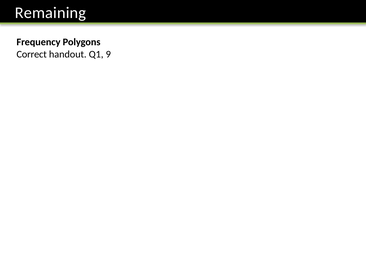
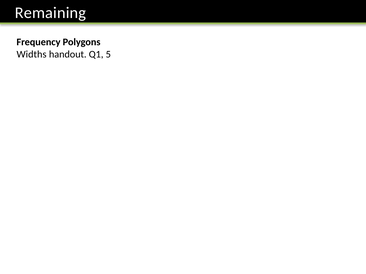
Correct: Correct -> Widths (32, 54)
9: 9 -> 5 (108, 54)
